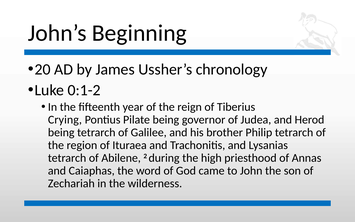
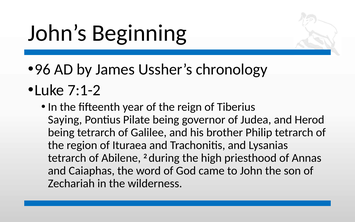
20: 20 -> 96 (43, 69)
0:1-2: 0:1-2 -> 7:1-2 (84, 90)
Crying: Crying -> Saying (65, 120)
